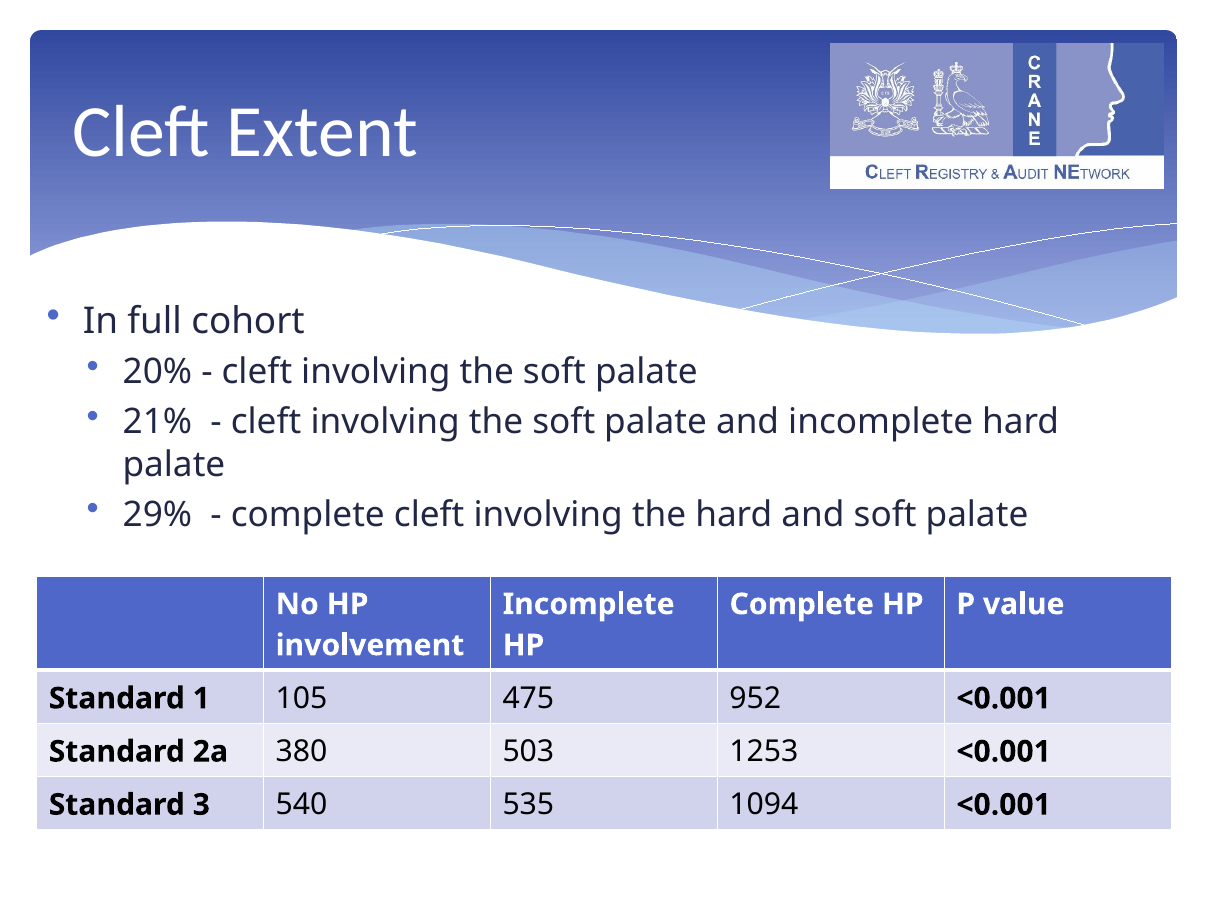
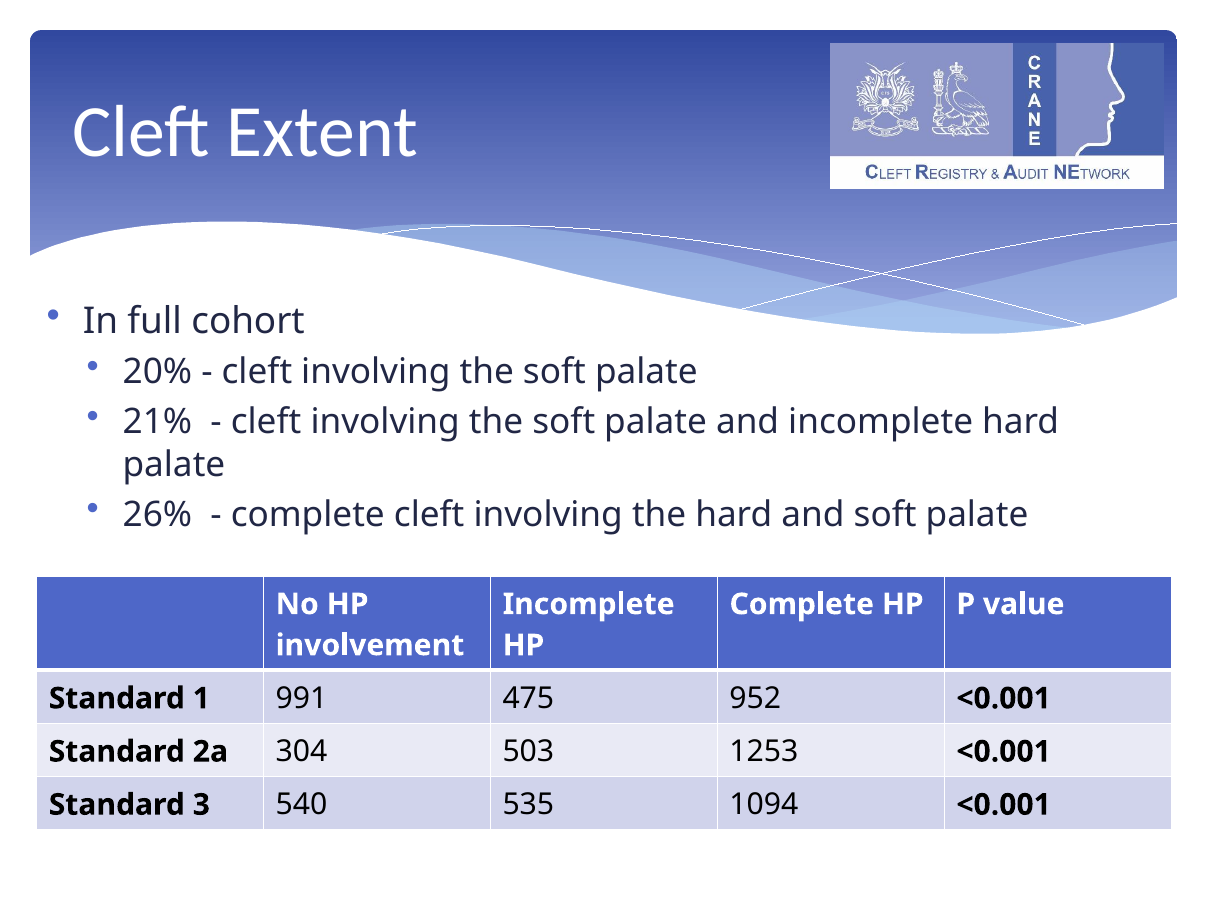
29%: 29% -> 26% (157, 515)
105: 105 -> 991 (301, 698)
380: 380 -> 304 (301, 751)
